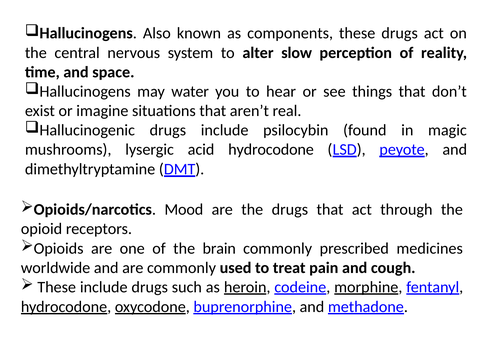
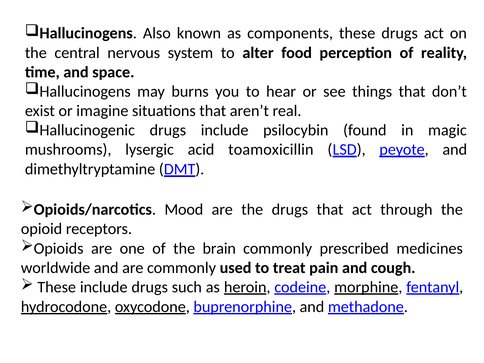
slow: slow -> food (297, 53)
water: water -> burns (190, 91)
acid hydrocodone: hydrocodone -> toamoxicillin (271, 149)
